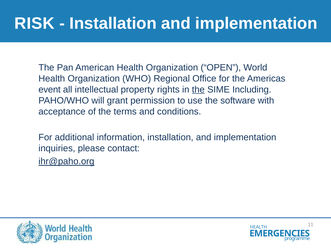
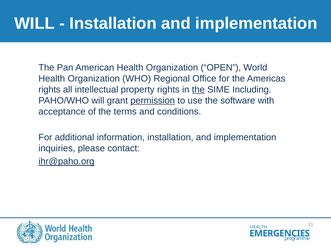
RISK: RISK -> WILL (35, 23)
event: event -> rights (50, 90)
permission underline: none -> present (153, 101)
